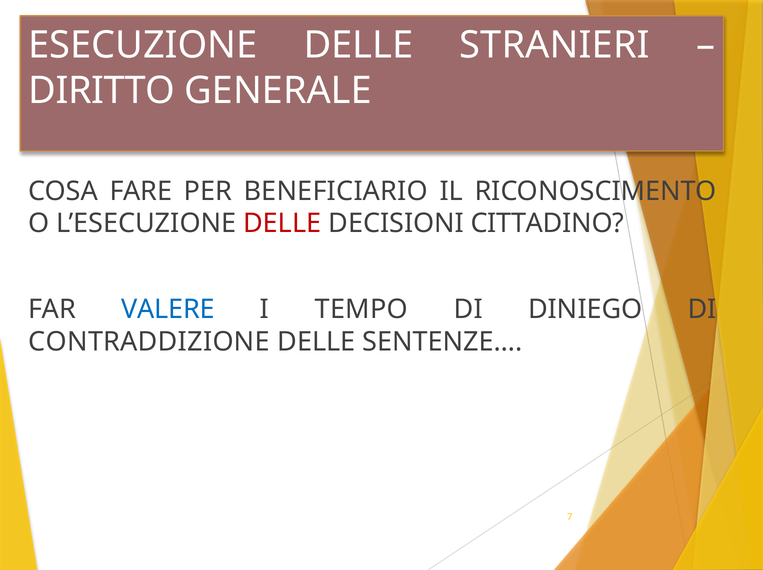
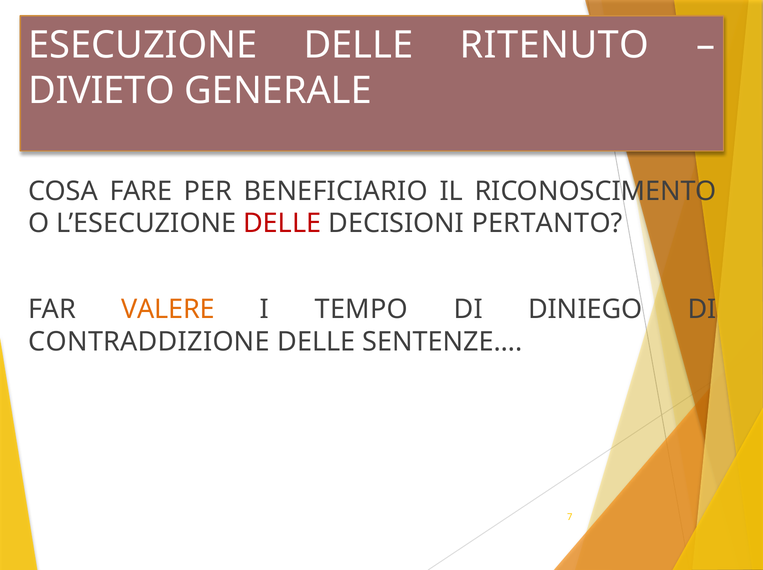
STRANIERI: STRANIERI -> RITENUTO (554, 45)
DIRITTO: DIRITTO -> DIVIETO (102, 91)
CITTADINO: CITTADINO -> PERTANTO (547, 224)
VALERE colour: blue -> orange (168, 310)
